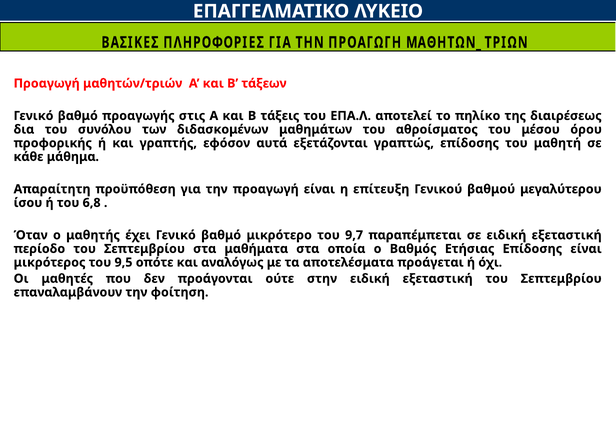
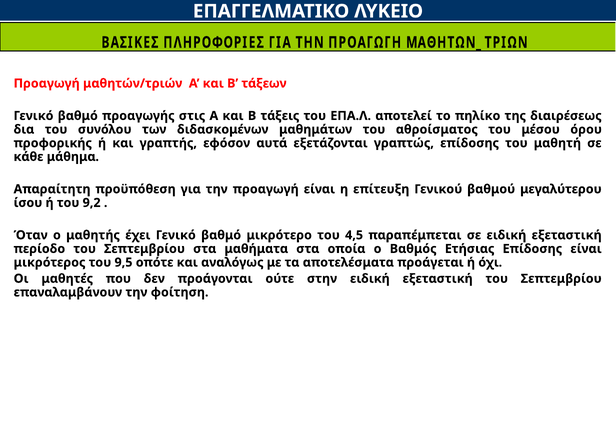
6,8: 6,8 -> 9,2 (92, 203)
9,7: 9,7 -> 4,5 (354, 235)
